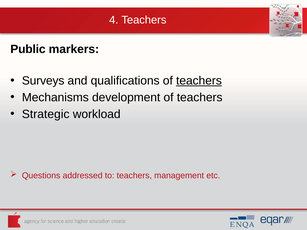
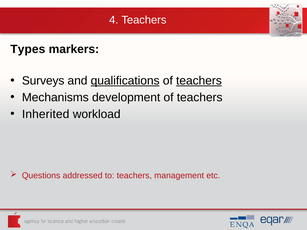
Public: Public -> Types (28, 49)
qualifications underline: none -> present (125, 81)
Strategic: Strategic -> Inherited (46, 114)
